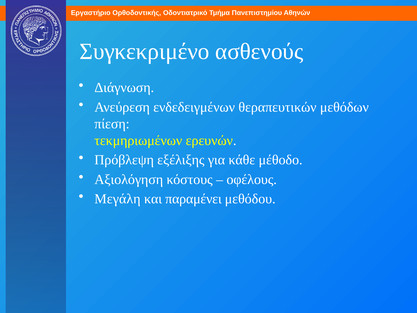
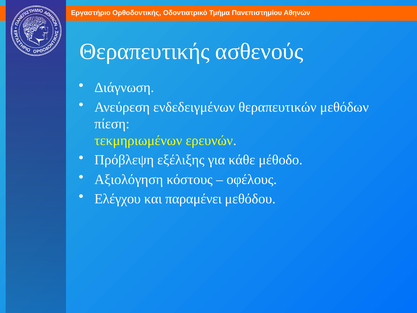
Συγκεκριμένο: Συγκεκριμένο -> Θεραπευτικής (145, 51)
Μεγάλη: Μεγάλη -> Ελέγχου (118, 199)
